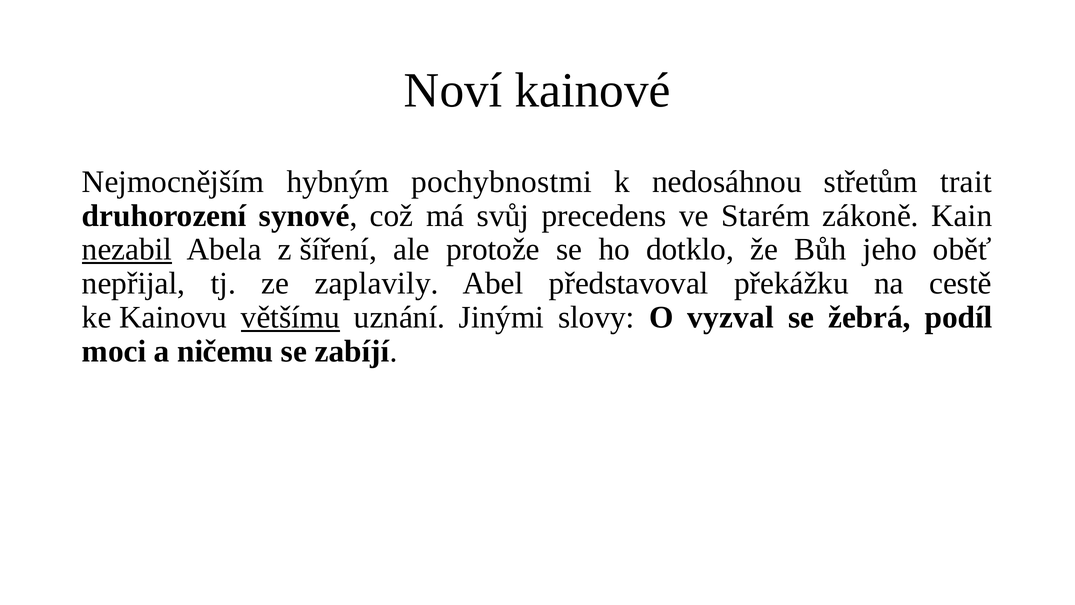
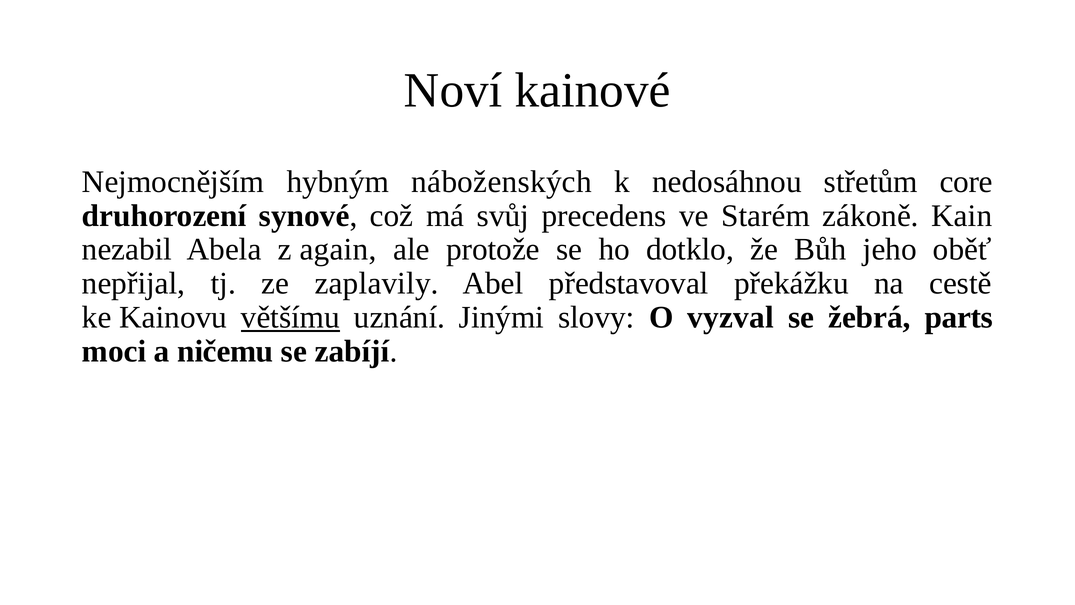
pochybnostmi: pochybnostmi -> náboženských (502, 182)
trait: trait -> core (966, 182)
nezabil underline: present -> none (127, 249)
šíření: šíření -> again (338, 249)
podíl: podíl -> parts (959, 317)
